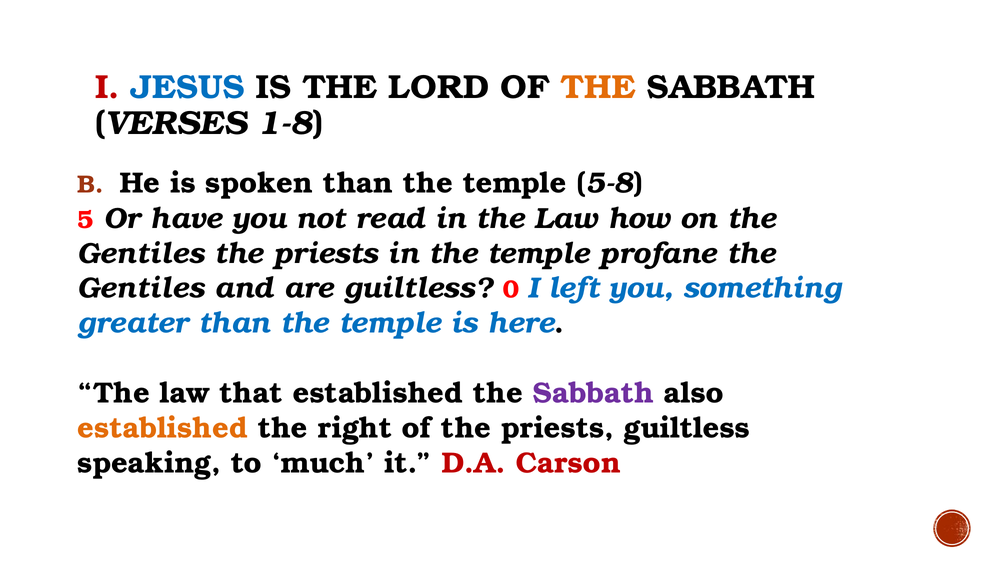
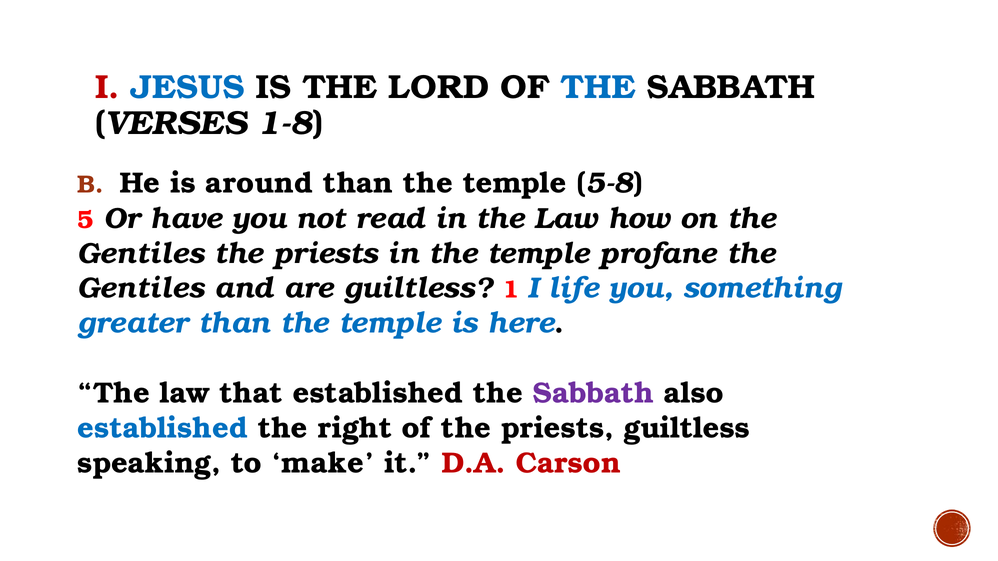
THE colour: orange -> blue (598, 87)
spoken: spoken -> around (259, 183)
0: 0 -> 1 (511, 290)
left: left -> life (574, 289)
established colour: orange -> blue (163, 428)
much: much -> make (323, 463)
